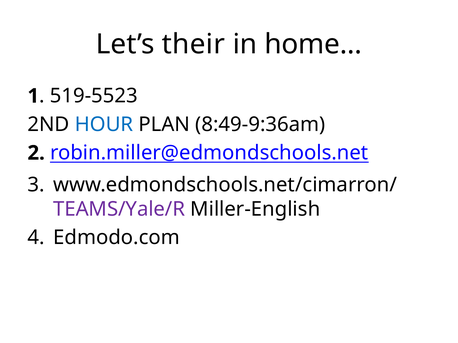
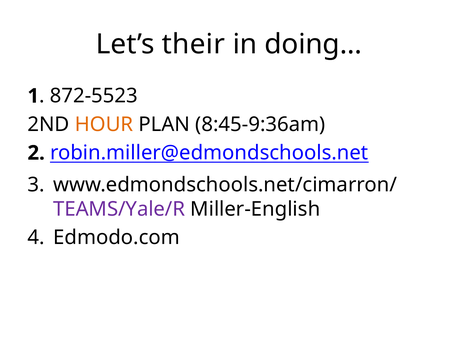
home…: home… -> doing… (313, 44)
519-5523: 519-5523 -> 872-5523 (94, 96)
HOUR colour: blue -> orange (104, 125)
8:49-9:36am: 8:49-9:36am -> 8:45-9:36am (260, 125)
